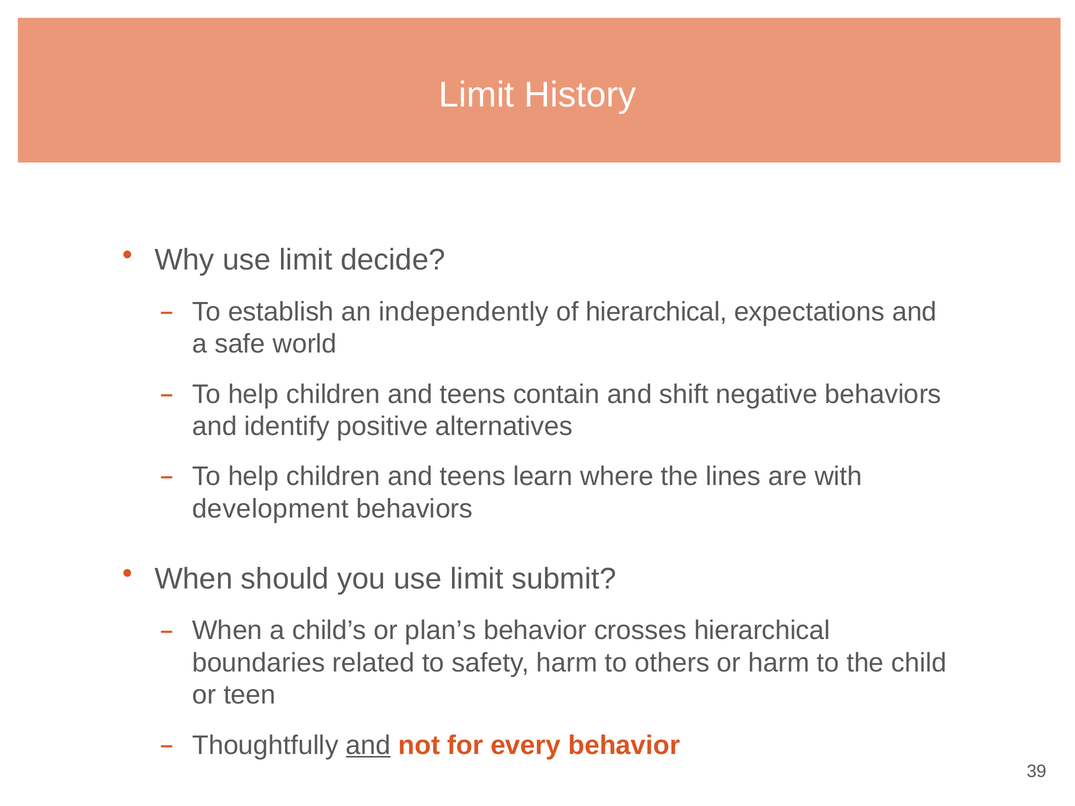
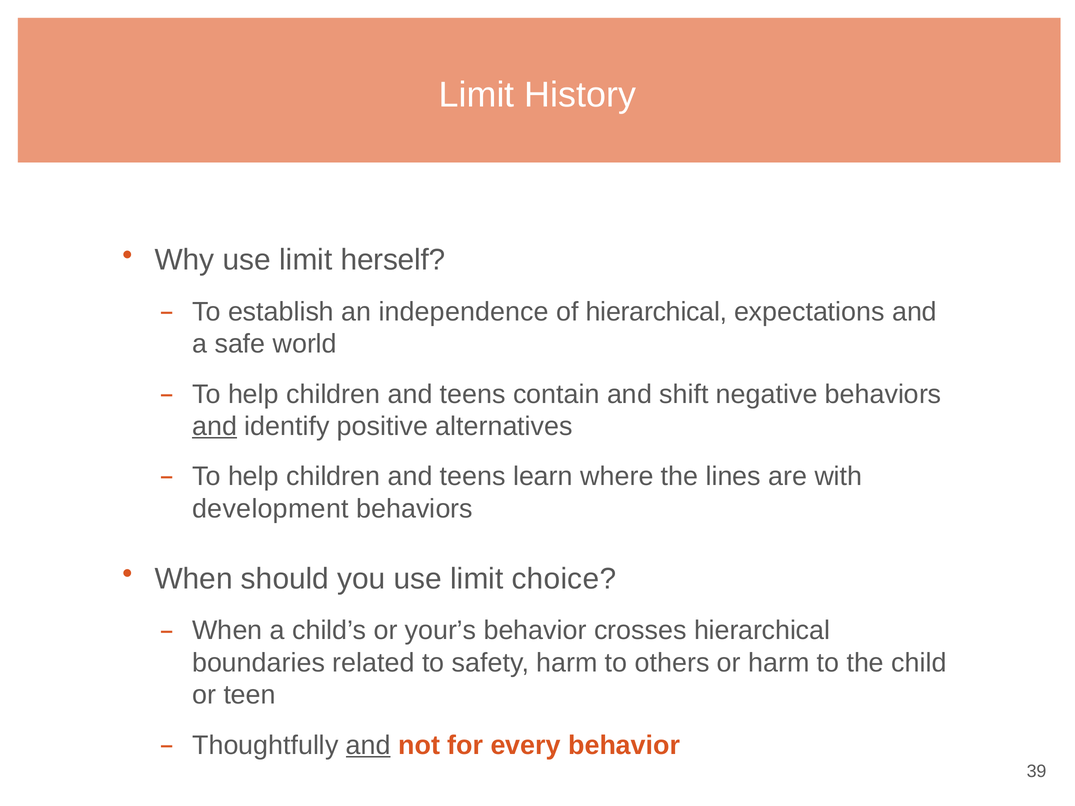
decide: decide -> herself (393, 260)
independently: independently -> independence (464, 312)
and underline: none -> present (215, 427)
submit: submit -> choice (564, 579)
plan’s: plan’s -> your’s (441, 631)
